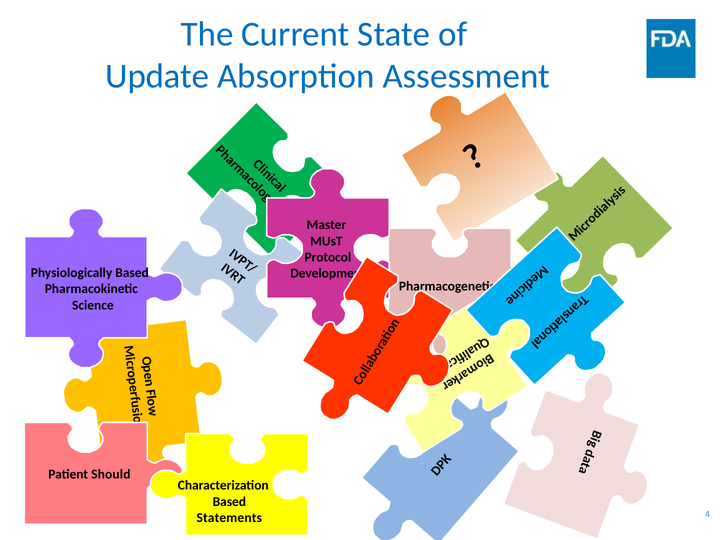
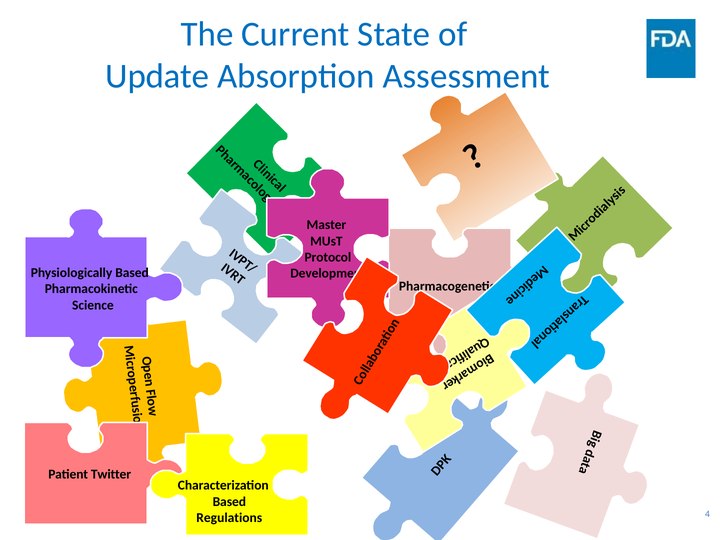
Should: Should -> Twitter (111, 474)
Statements: Statements -> Regulations (229, 518)
